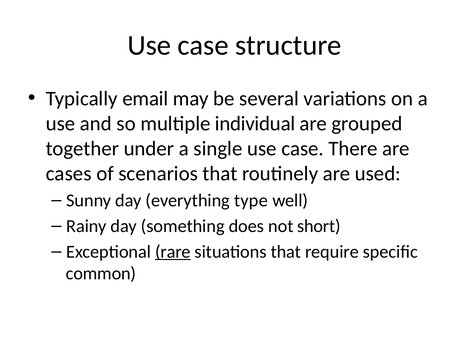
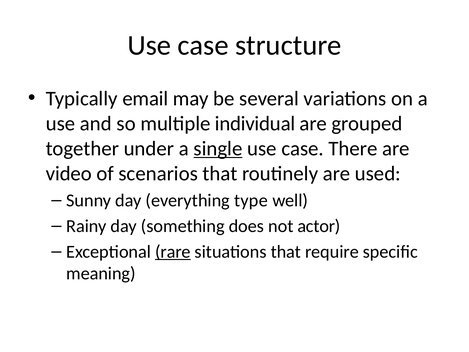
single underline: none -> present (218, 148)
cases: cases -> video (69, 173)
short: short -> actor (319, 226)
common: common -> meaning (101, 273)
